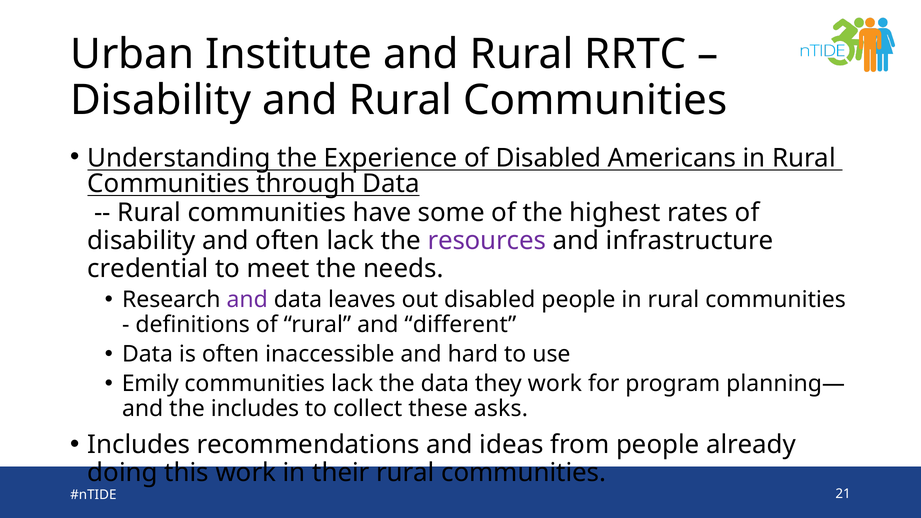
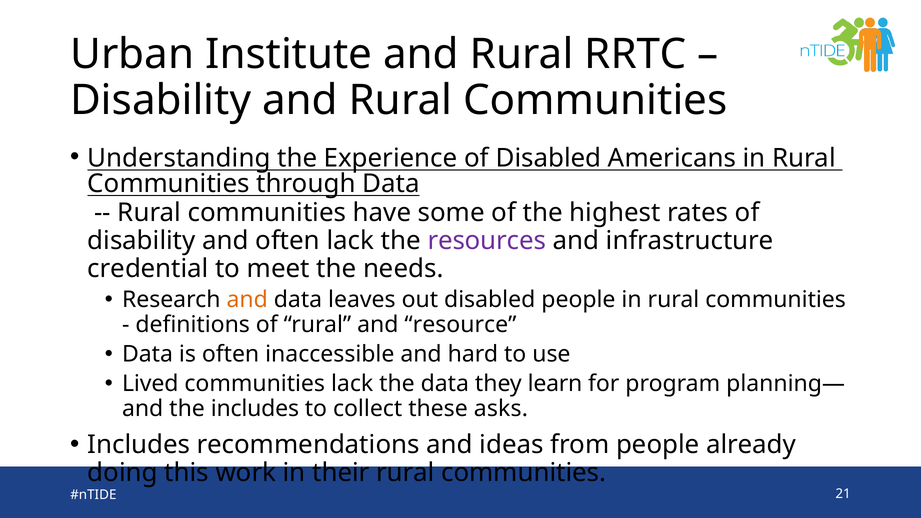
and colour: purple -> orange (247, 300)
different: different -> resource (460, 325)
Emily: Emily -> Lived (150, 384)
they work: work -> learn (555, 384)
